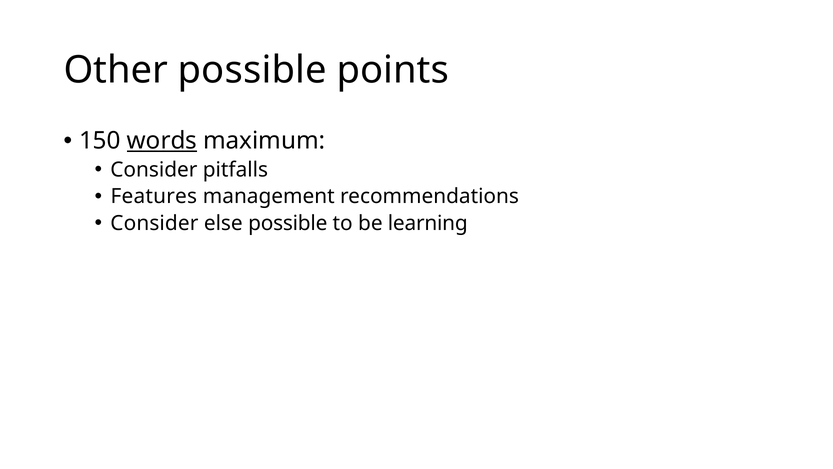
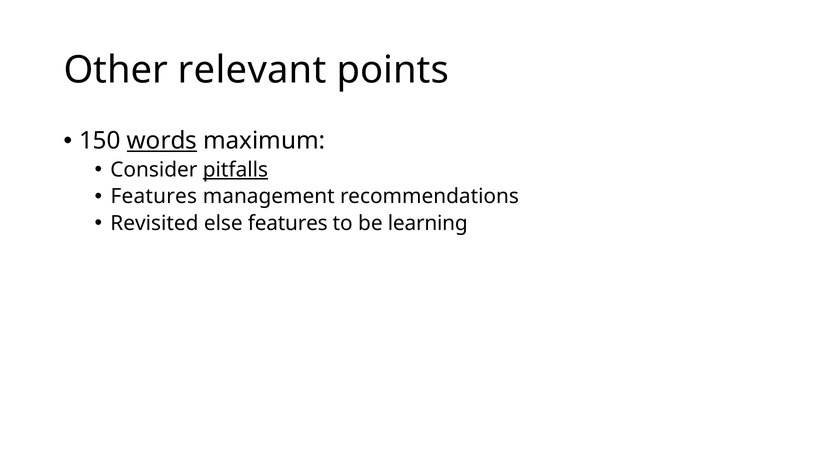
Other possible: possible -> relevant (252, 70)
pitfalls underline: none -> present (235, 170)
Consider: Consider -> Revisited (154, 223)
else possible: possible -> features (288, 223)
